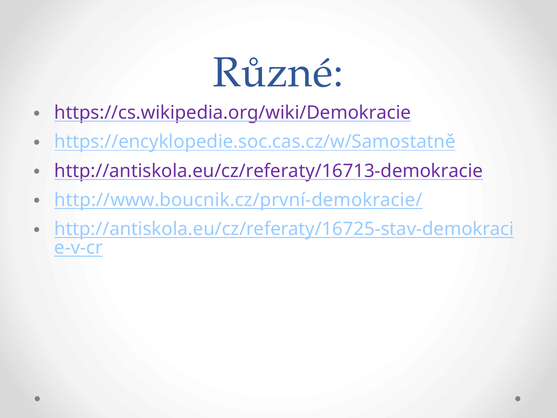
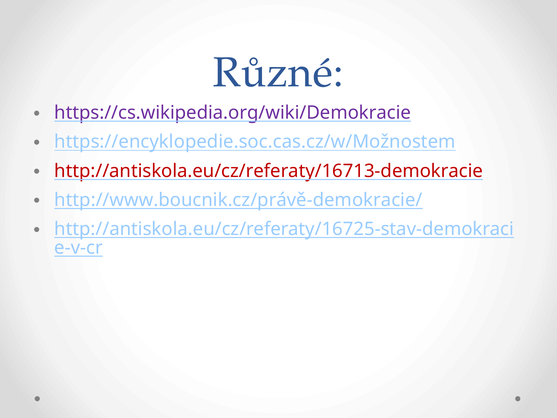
https://encyklopedie.soc.cas.cz/w/Samostatně: https://encyklopedie.soc.cas.cz/w/Samostatně -> https://encyklopedie.soc.cas.cz/w/Možnostem (255, 142)
http://antiskola.eu/cz/referaty/16713-demokracie colour: purple -> red (269, 171)
http://www.boucnik.cz/první-demokracie/: http://www.boucnik.cz/první-demokracie/ -> http://www.boucnik.cz/právě-demokracie/ (238, 200)
